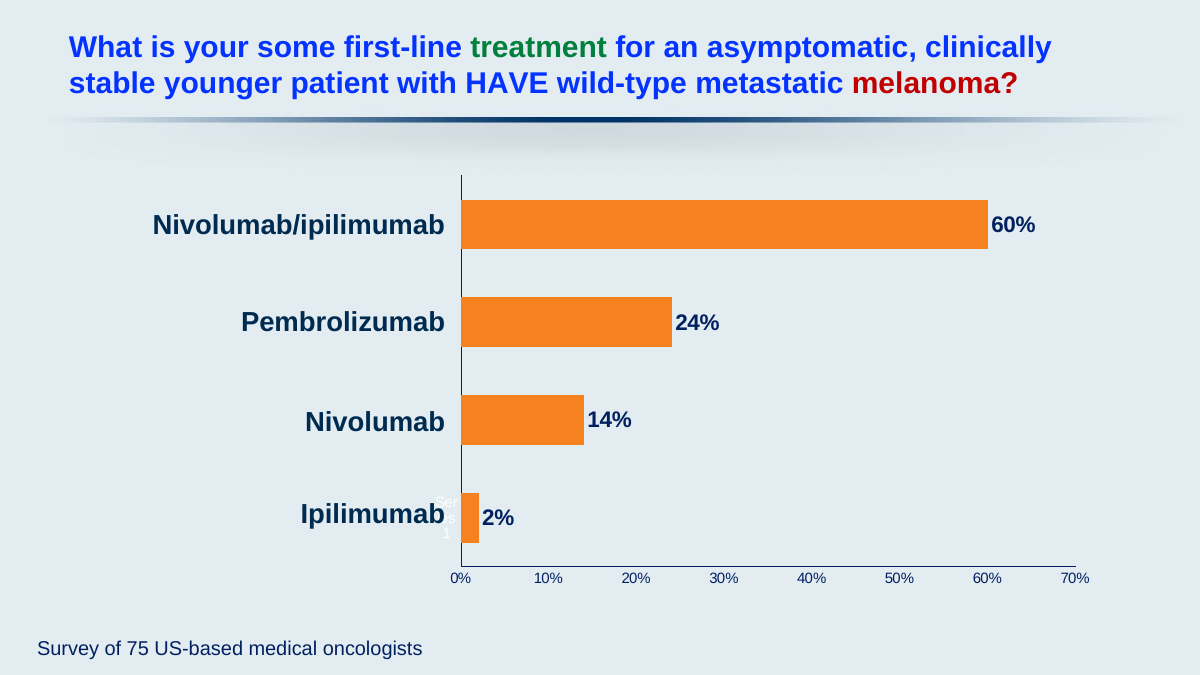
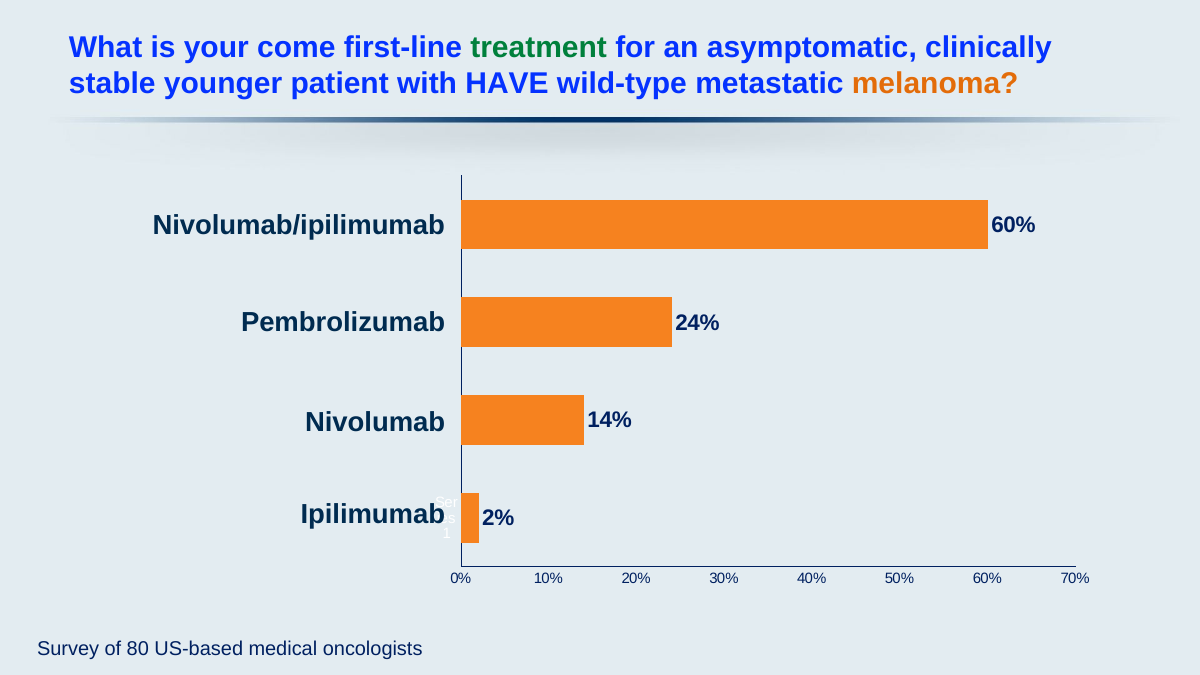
some: some -> come (296, 48)
melanoma colour: red -> orange (935, 84)
75: 75 -> 80 (138, 649)
